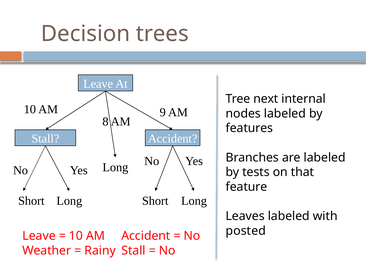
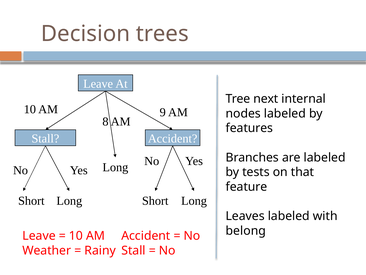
posted: posted -> belong (246, 230)
